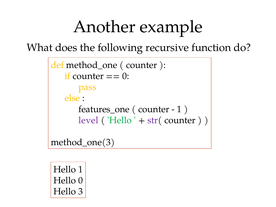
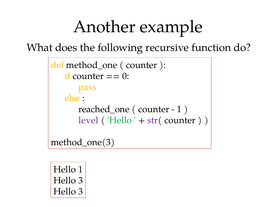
features_one: features_one -> reached_one (104, 109)
0: 0 -> 3 (81, 180)
